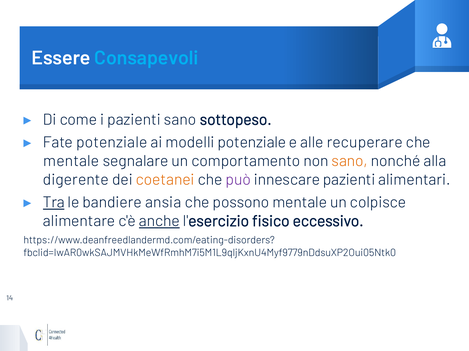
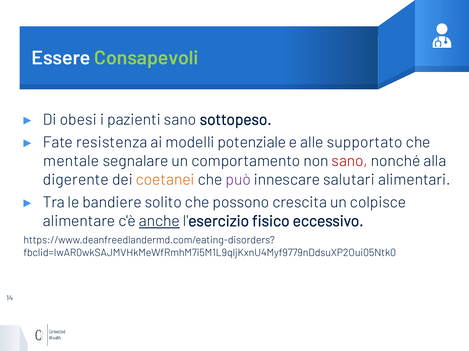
Consapevoli colour: light blue -> light green (146, 58)
come: come -> obesi (78, 120)
Fate potenziale: potenziale -> resistenza (112, 143)
recuperare: recuperare -> supportato (365, 143)
sano colour: orange -> red (350, 161)
innescare pazienti: pazienti -> salutari (349, 180)
Tra underline: present -> none (54, 203)
ansia: ansia -> solito (163, 203)
possono mentale: mentale -> crescita (300, 203)
